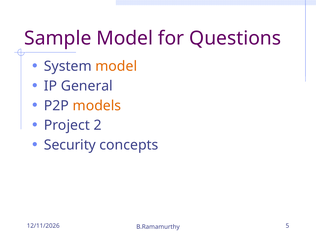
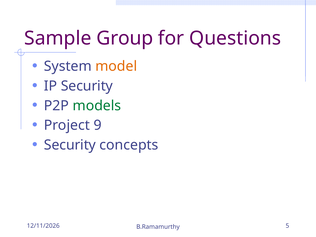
Sample Model: Model -> Group (125, 38)
IP General: General -> Security (87, 86)
models colour: orange -> green (97, 106)
2: 2 -> 9 (98, 125)
